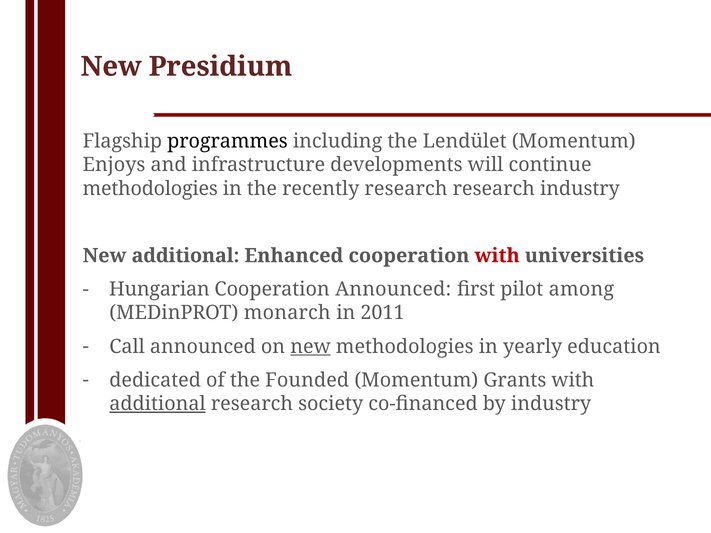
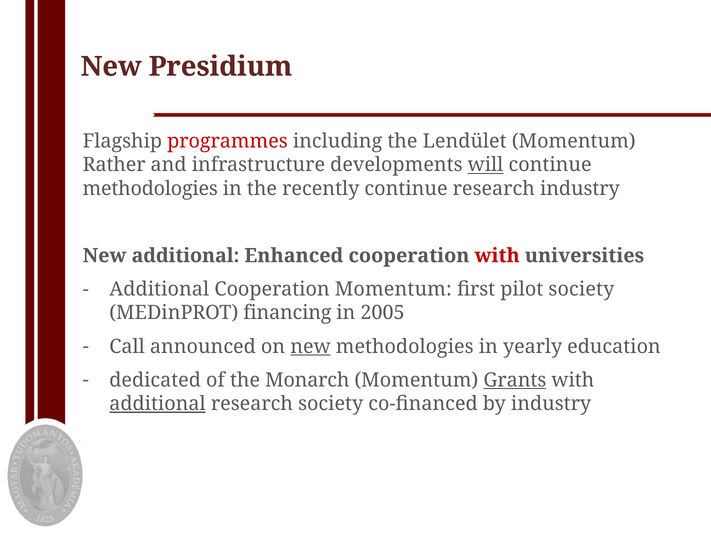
programmes colour: black -> red (227, 141)
Enjoys: Enjoys -> Rather (114, 165)
will underline: none -> present (486, 165)
recently research: research -> continue (406, 189)
Hungarian: Hungarian -> Additional (159, 289)
Cooperation Announced: Announced -> Momentum (393, 289)
pilot among: among -> society (581, 289)
monarch: monarch -> financing (287, 313)
2011: 2011 -> 2005 (383, 313)
Founded: Founded -> Monarch (307, 380)
Grants underline: none -> present (515, 380)
